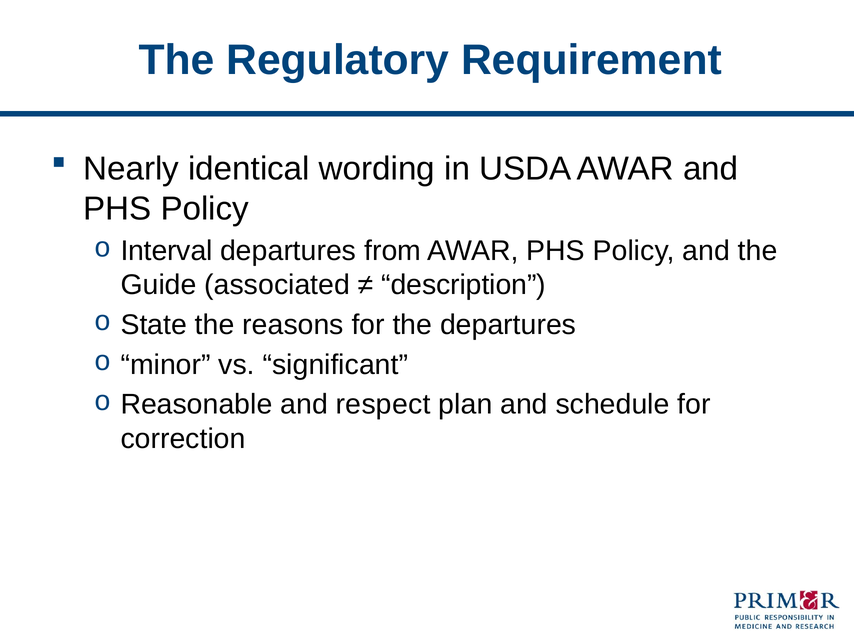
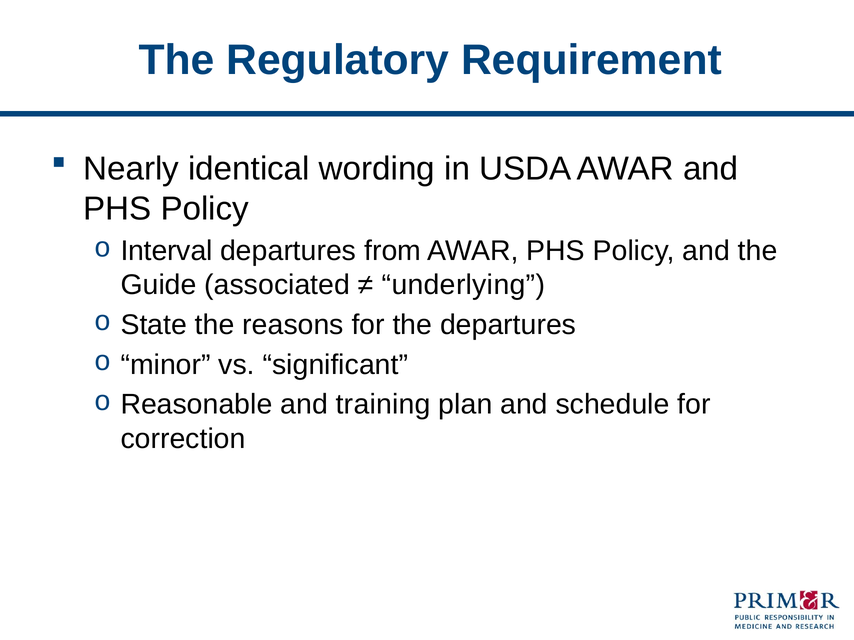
description: description -> underlying (463, 285)
respect: respect -> training (383, 405)
